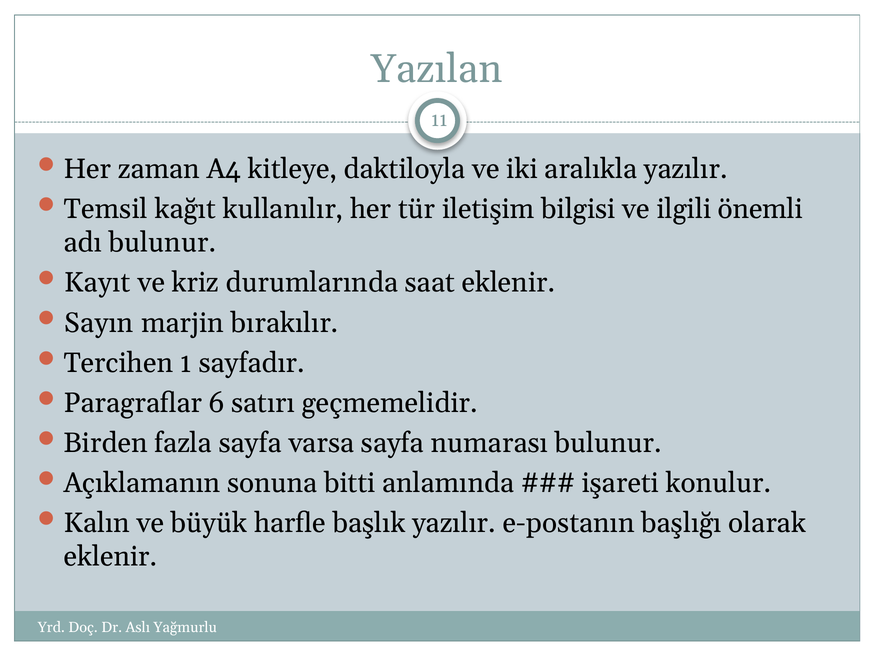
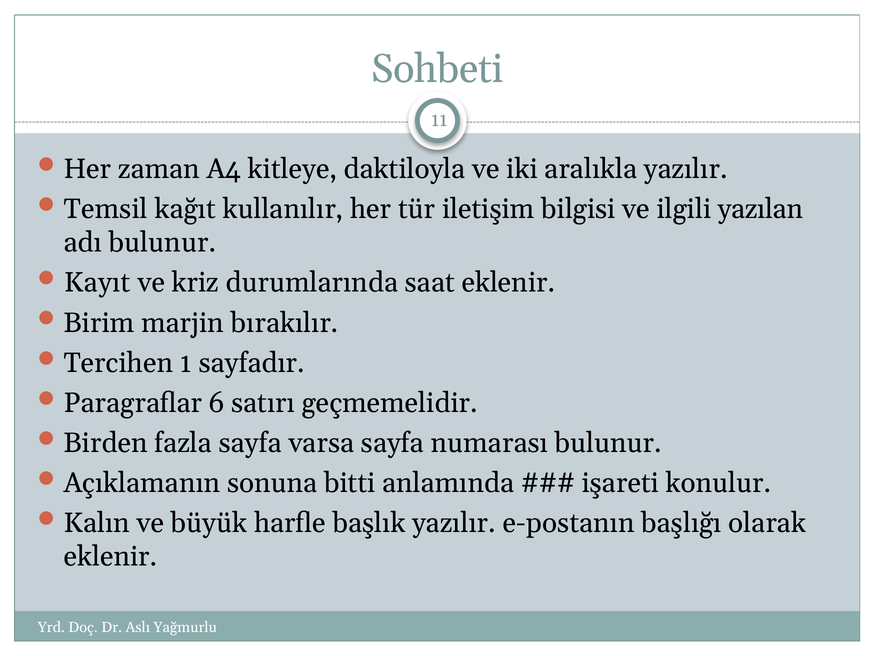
Yazılan: Yazılan -> Sohbeti (437, 69)
önemli: önemli -> yazılan (760, 209)
Sayın: Sayın -> Birim (99, 323)
